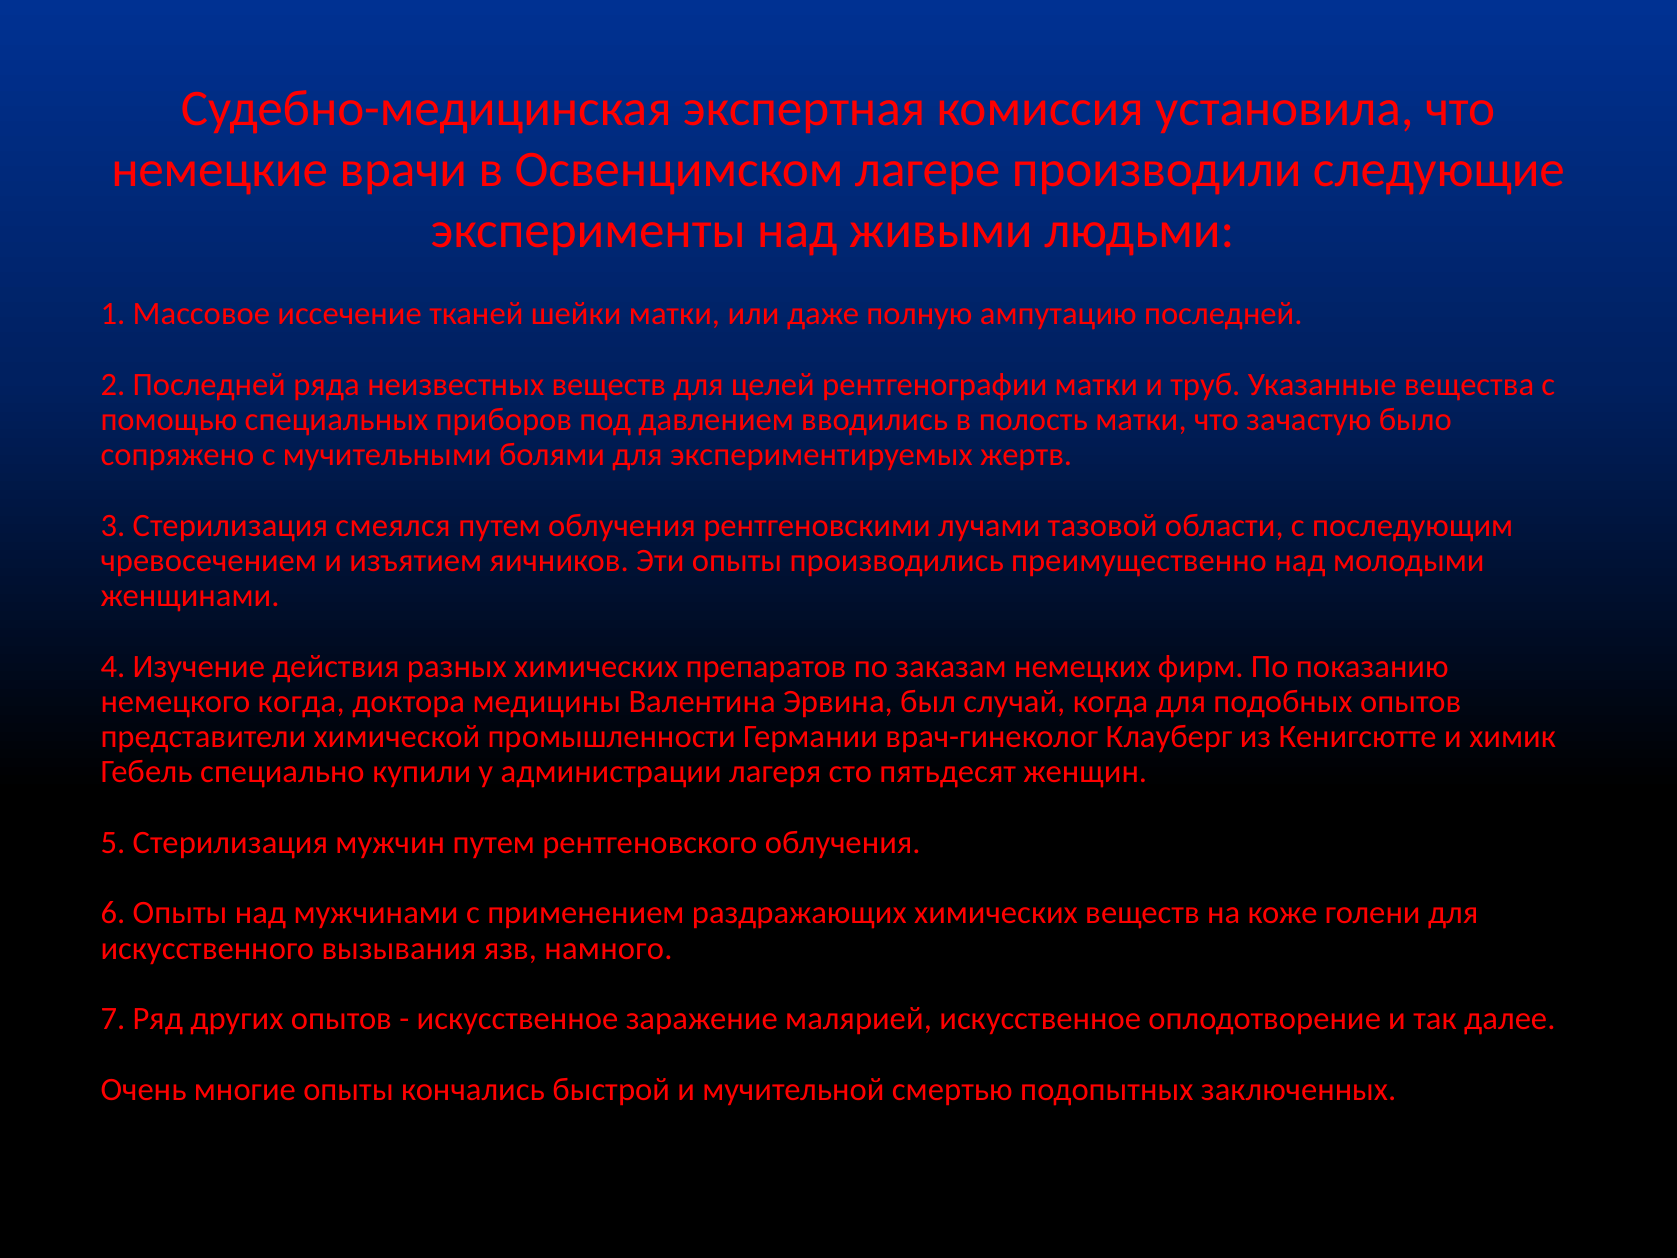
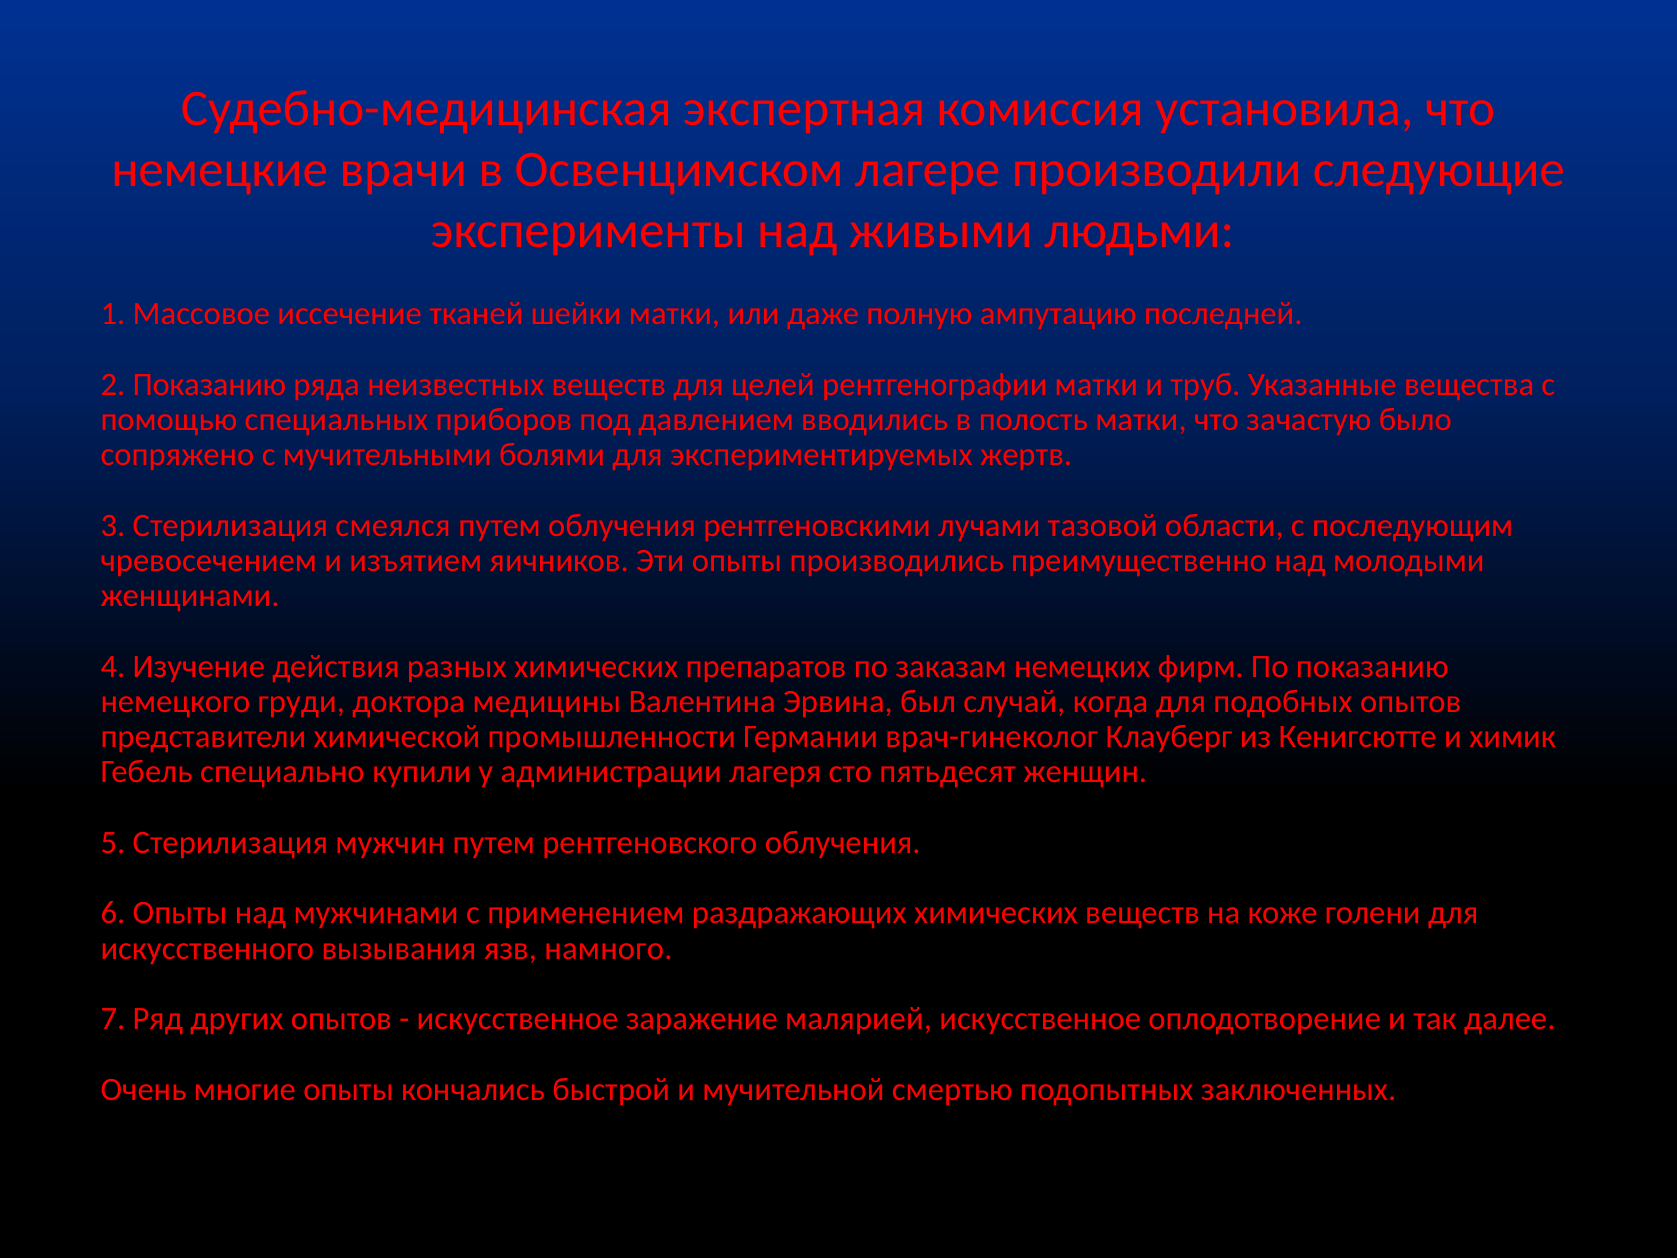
2 Последней: Последней -> Показанию (209, 384)
немецкого когда: когда -> груди (301, 702)
